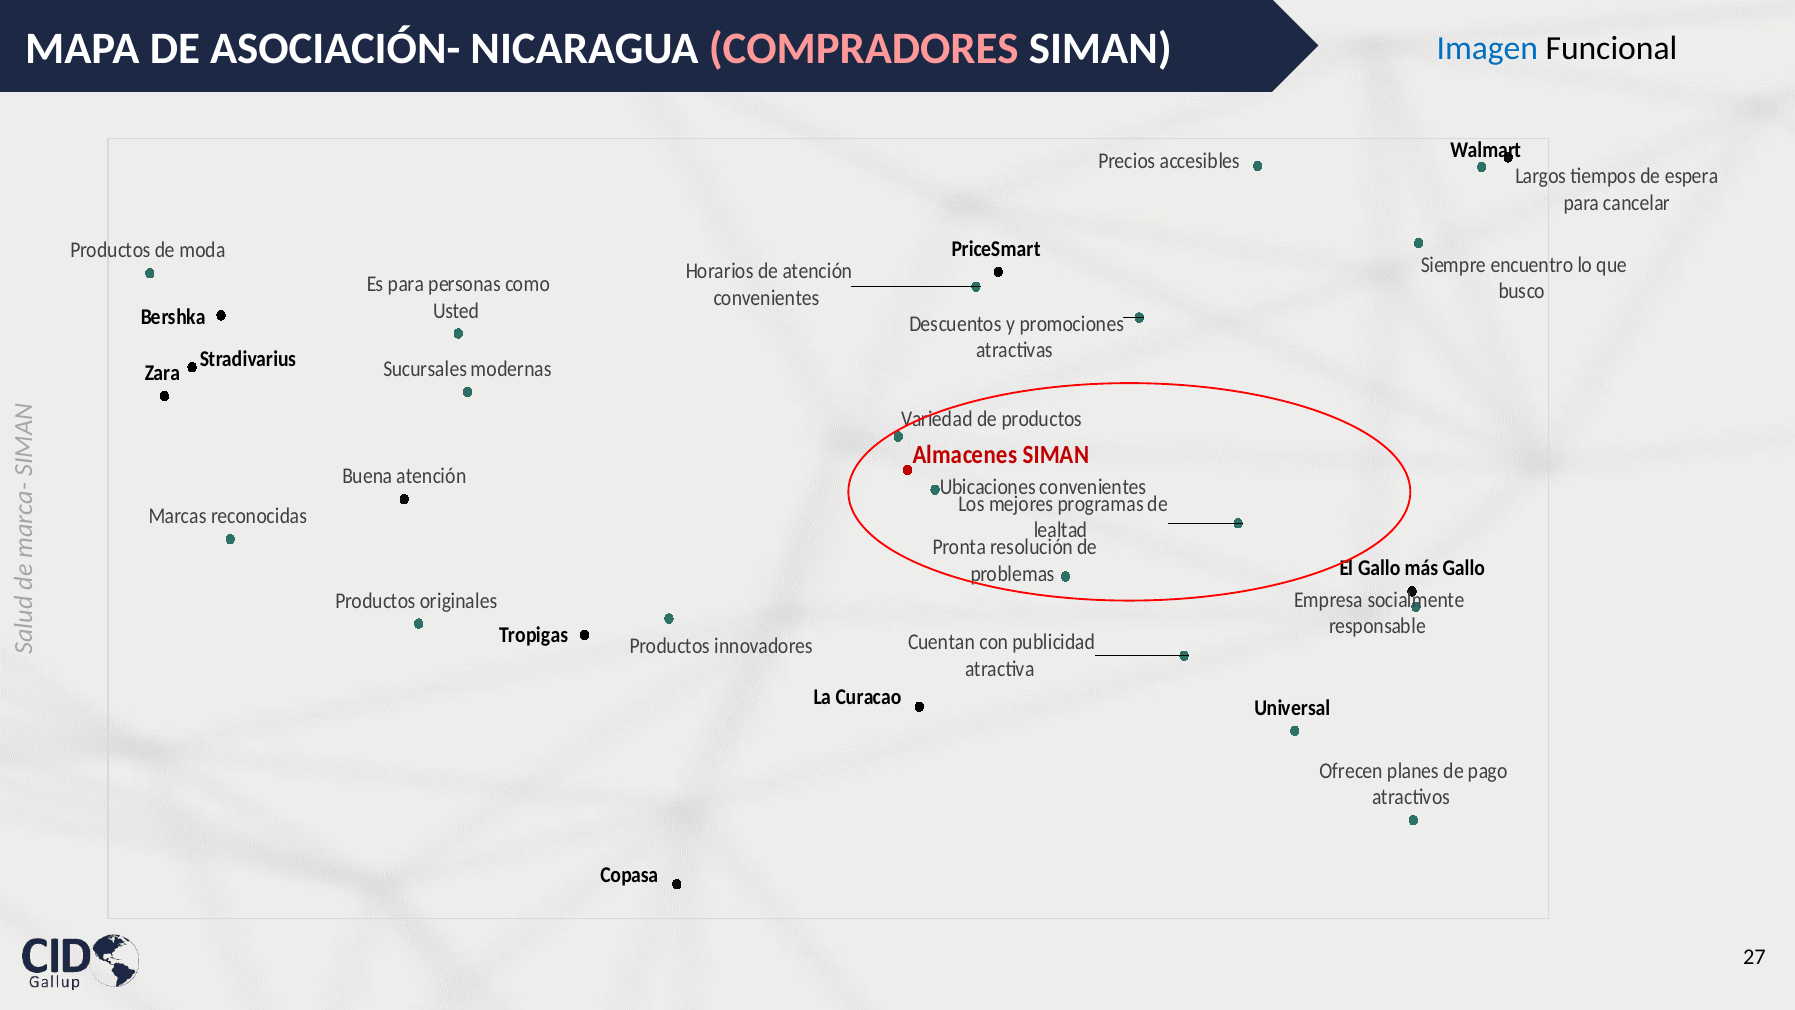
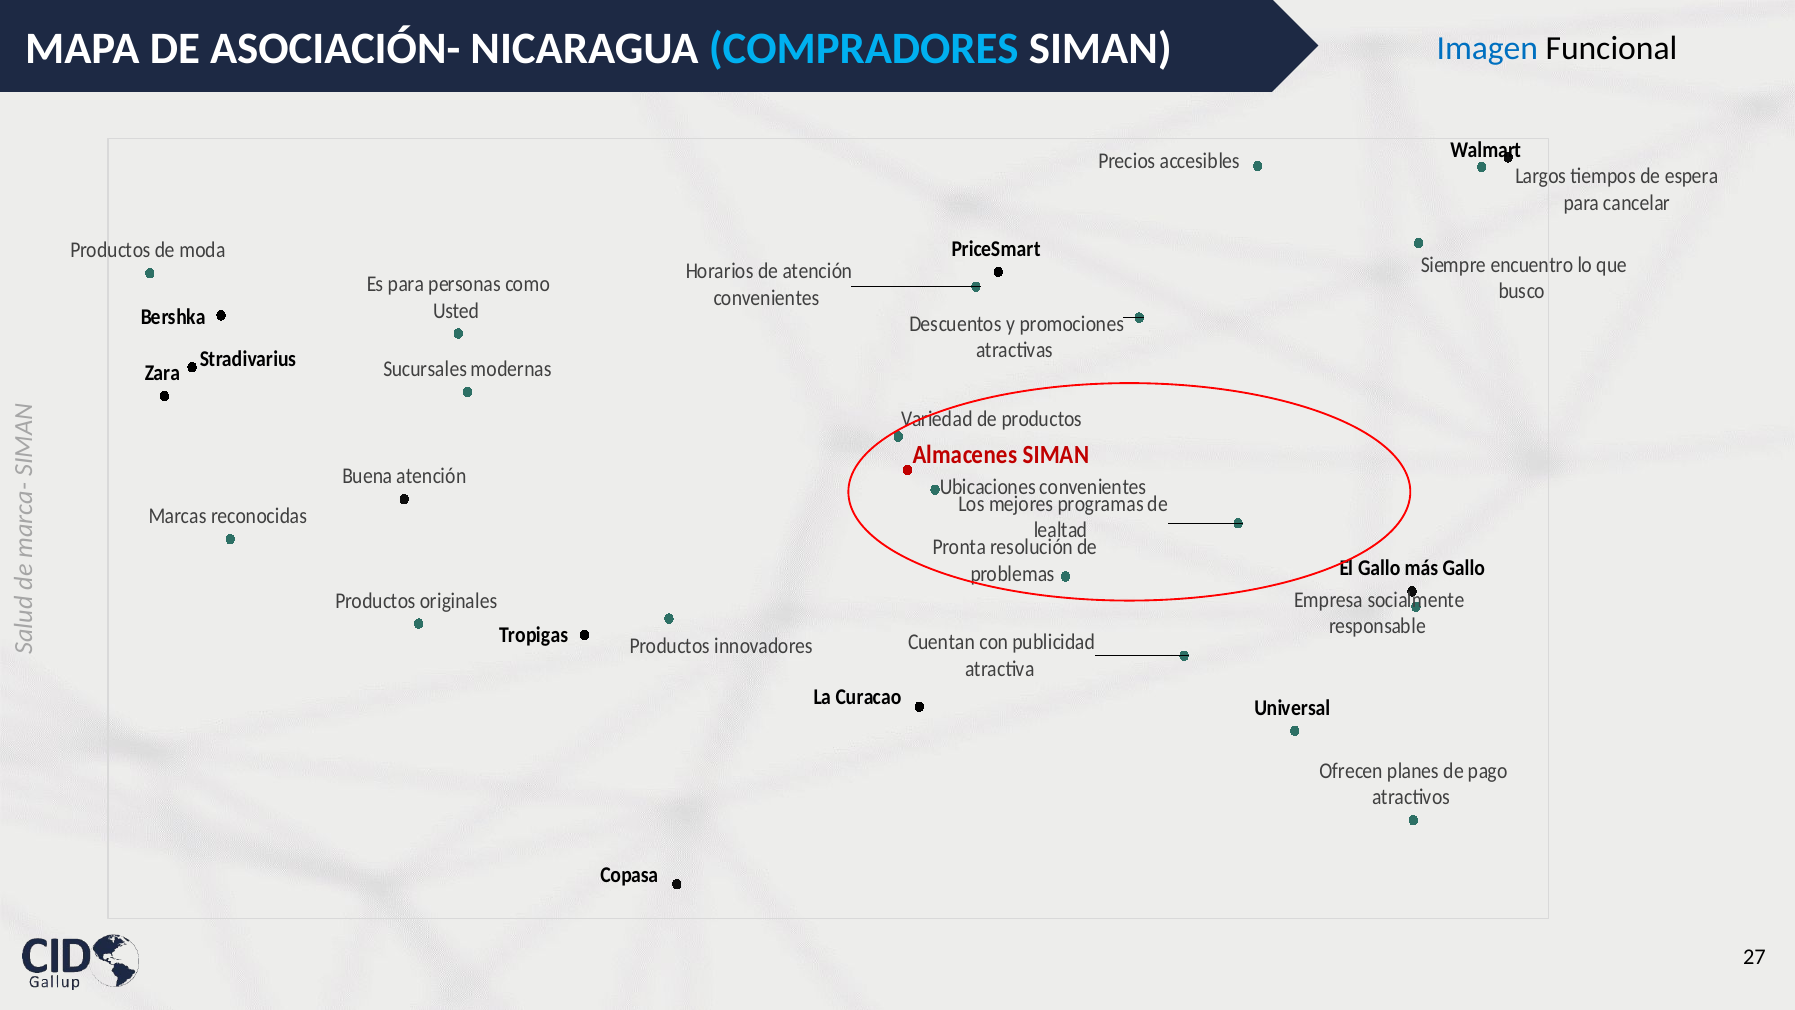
COMPRADORES colour: pink -> light blue (864, 49)
